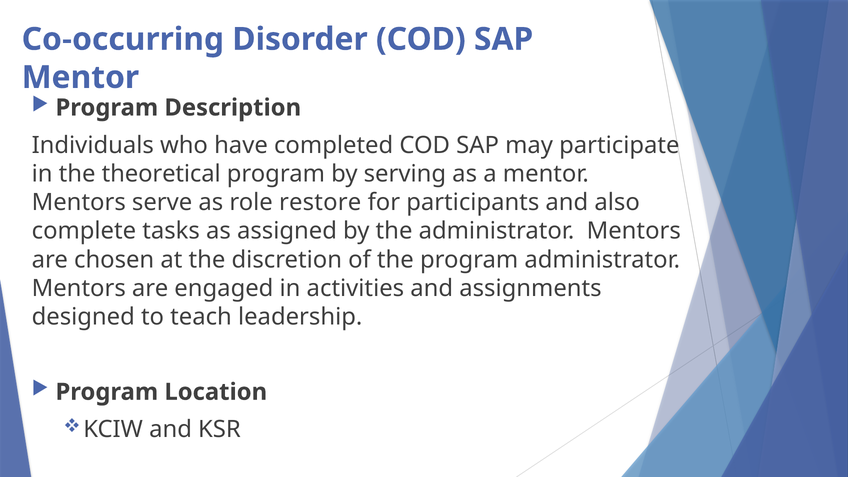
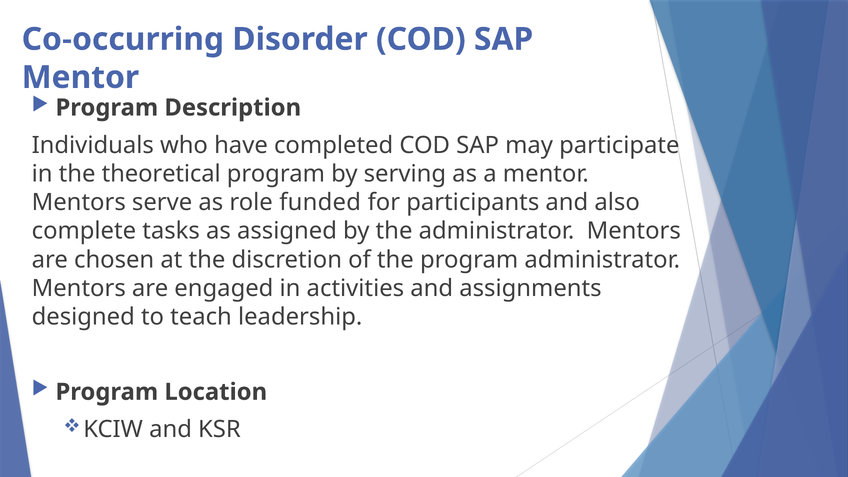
restore: restore -> funded (320, 202)
